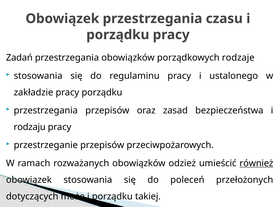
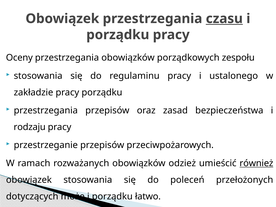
czasu underline: none -> present (224, 19)
Zadań: Zadań -> Oceny (19, 58)
rodzaje: rodzaje -> zespołu (238, 58)
takiej: takiej -> łatwo (148, 196)
